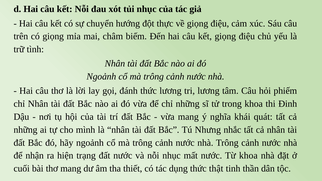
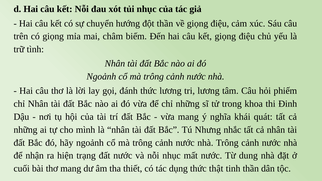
đột thực: thực -> thần (165, 23)
Từ khoa: khoa -> dung (248, 156)
